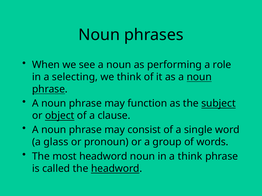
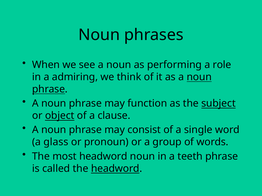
selecting: selecting -> admiring (75, 77)
a think: think -> teeth (190, 157)
